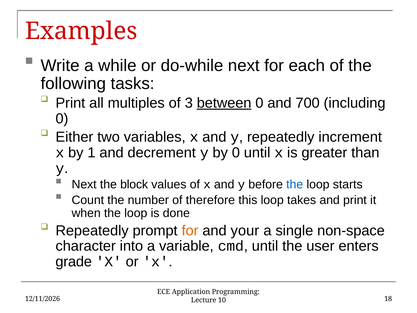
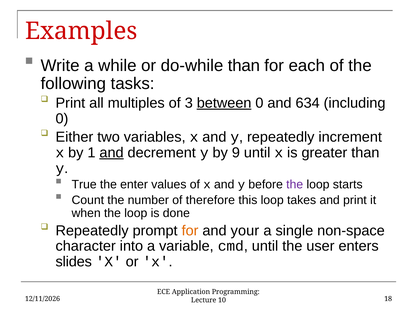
do-while next: next -> than (244, 65)
700: 700 -> 634 (308, 103)
and underline: none -> present (112, 152)
by 0: 0 -> 9 (236, 152)
Next: Next -> True (84, 184)
block: block -> enter (134, 184)
the colour: blue -> purple (295, 184)
grade: grade -> slides (74, 262)
